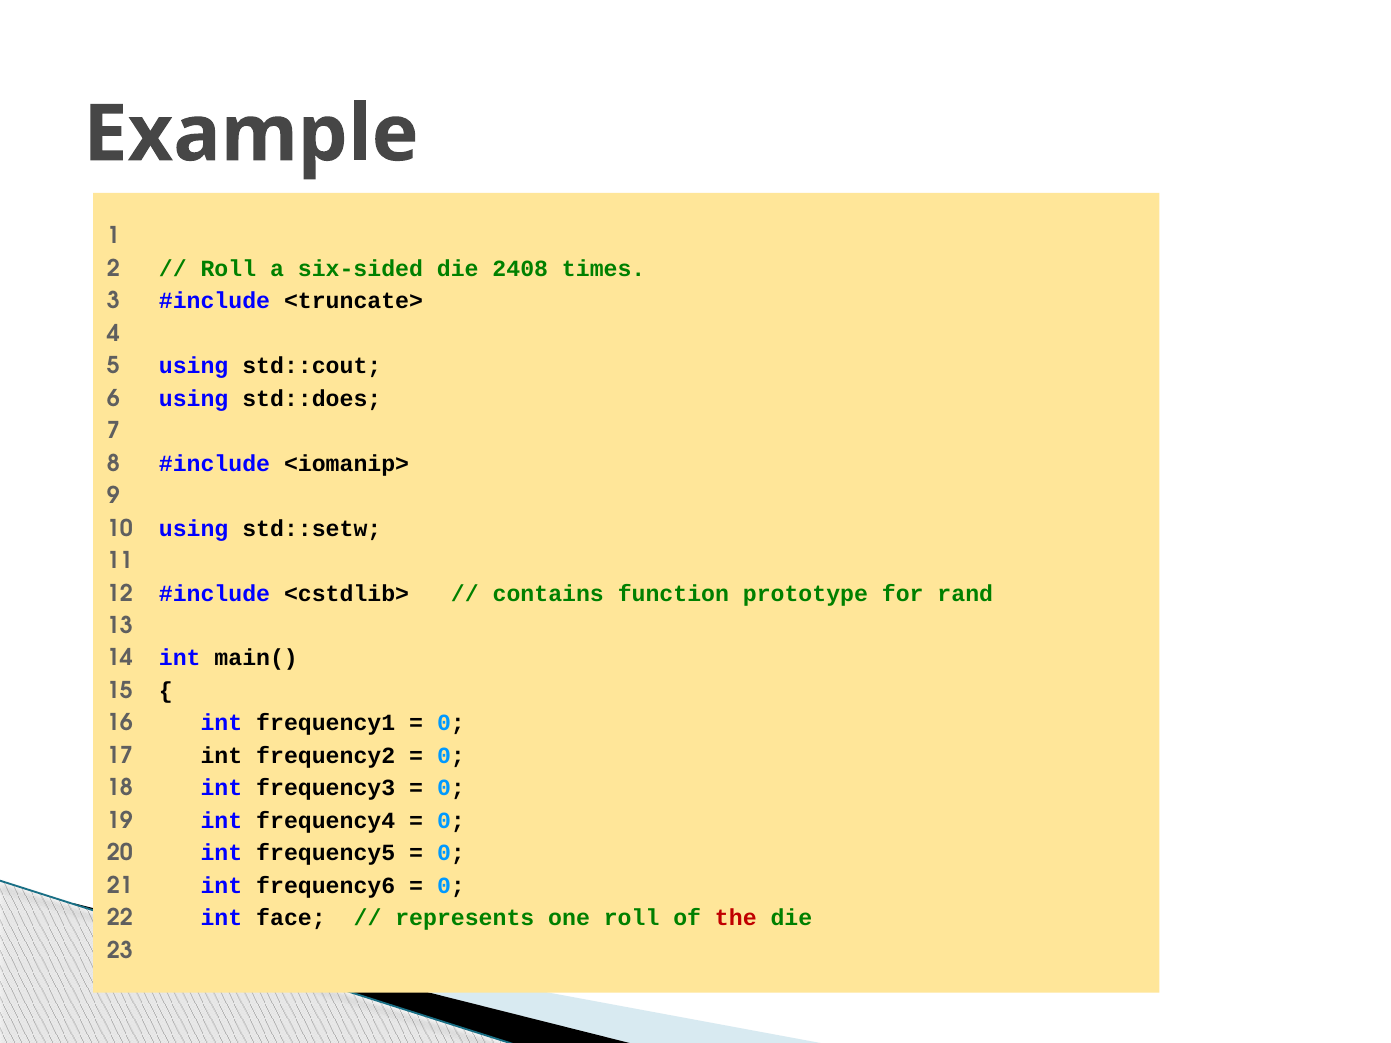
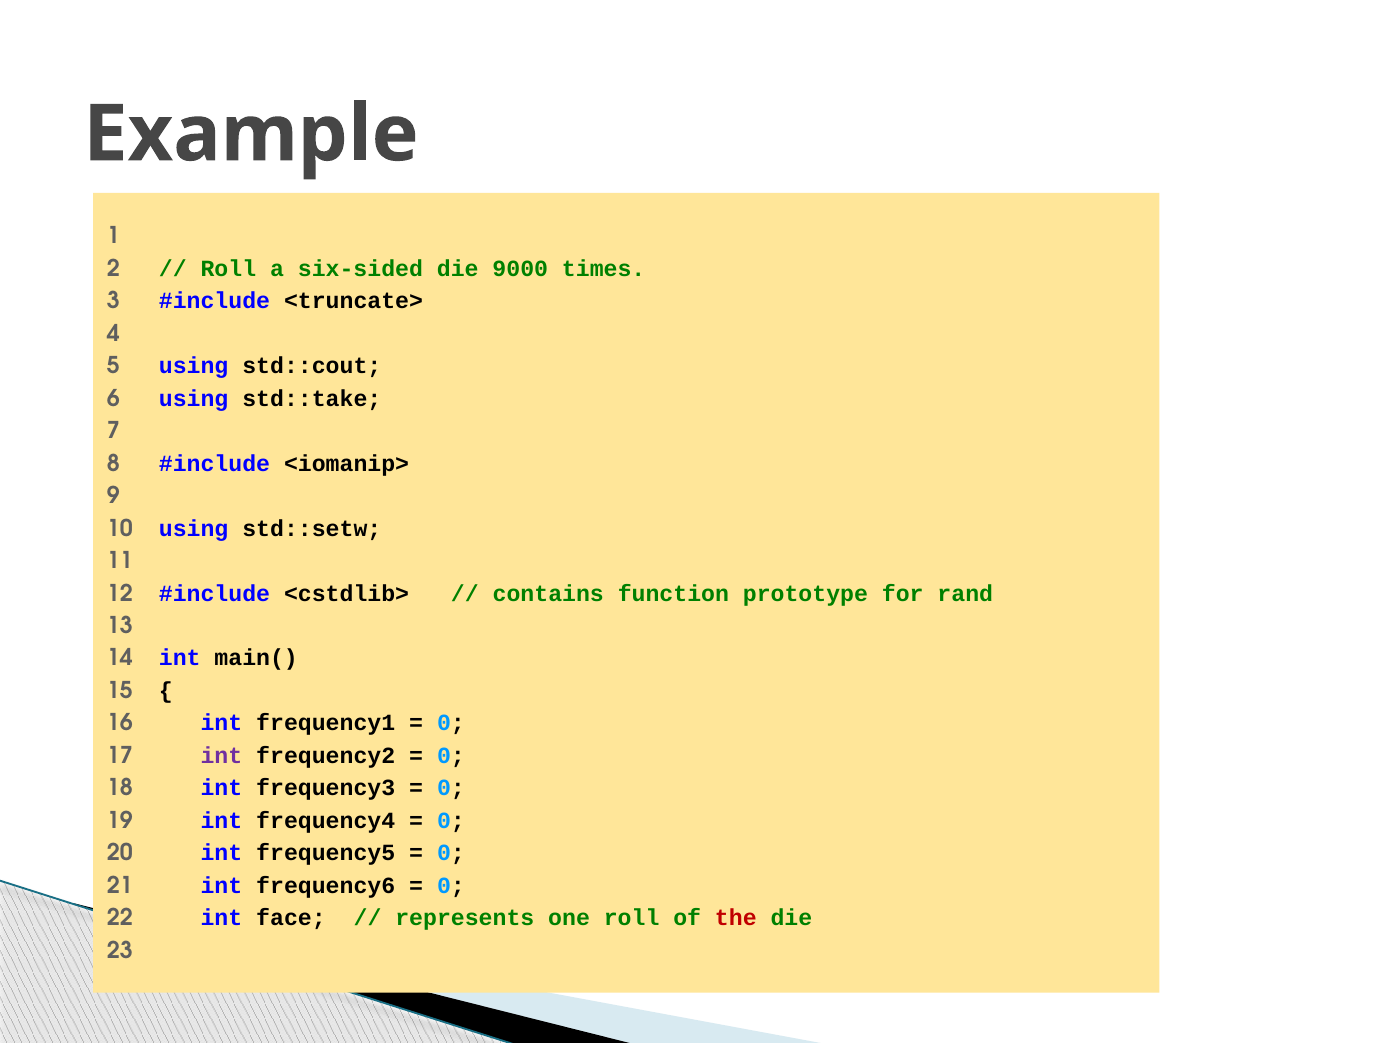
2408: 2408 -> 9000 (520, 269)
std::does: std::does -> std::take (312, 399)
int colour: black -> purple (221, 756)
